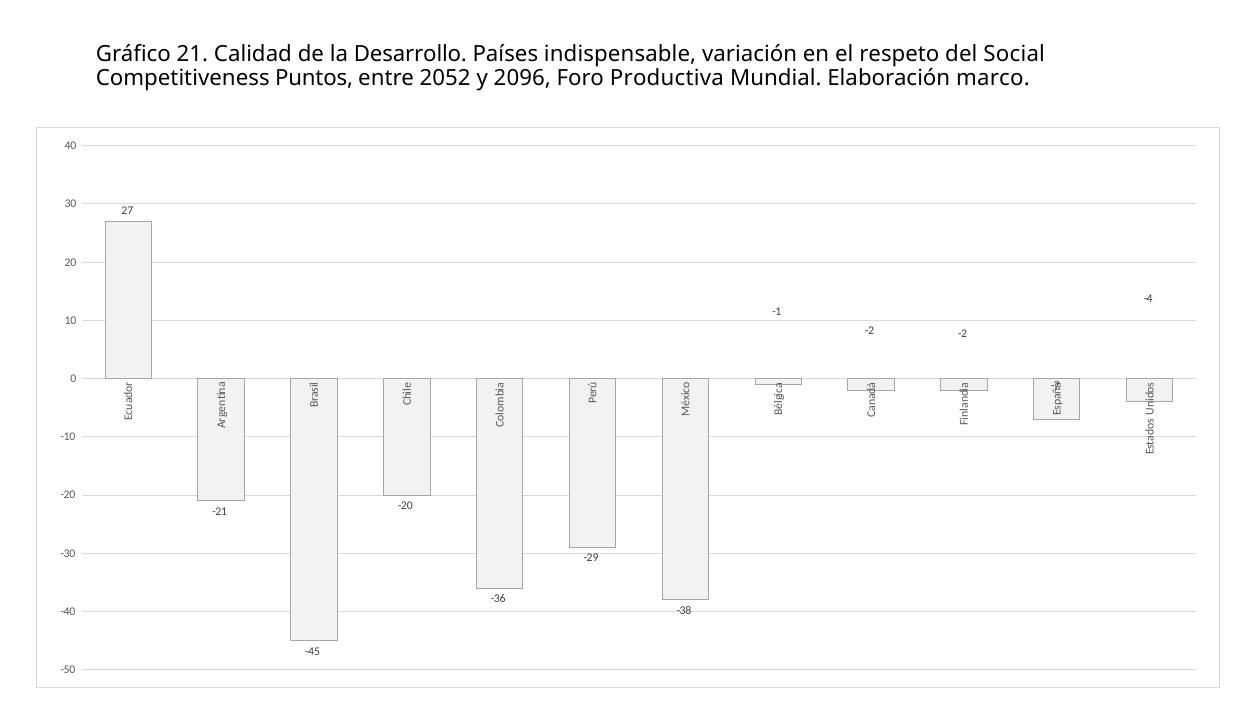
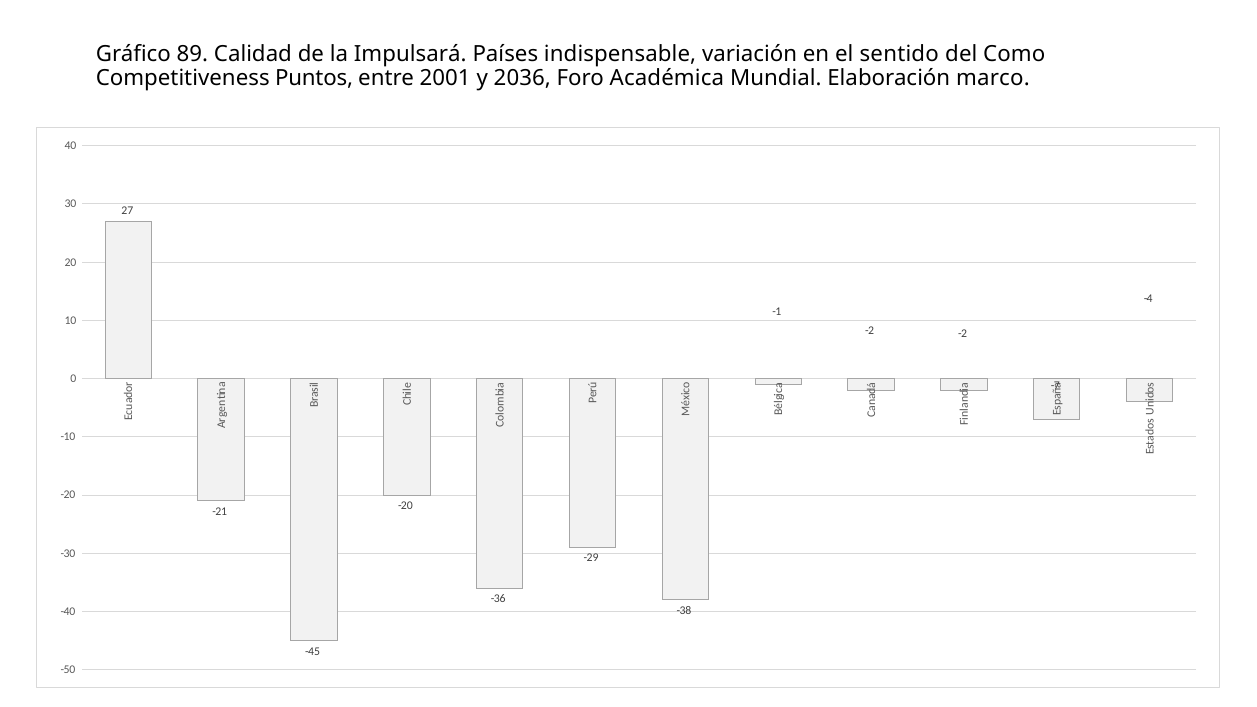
21: 21 -> 89 (192, 54)
Desarrollo: Desarrollo -> Impulsará (410, 54)
respeto: respeto -> sentido (899, 54)
Social: Social -> Como (1014, 54)
2052: 2052 -> 2001 (445, 78)
2096: 2096 -> 2036 (522, 78)
Productiva: Productiva -> Académica (667, 78)
